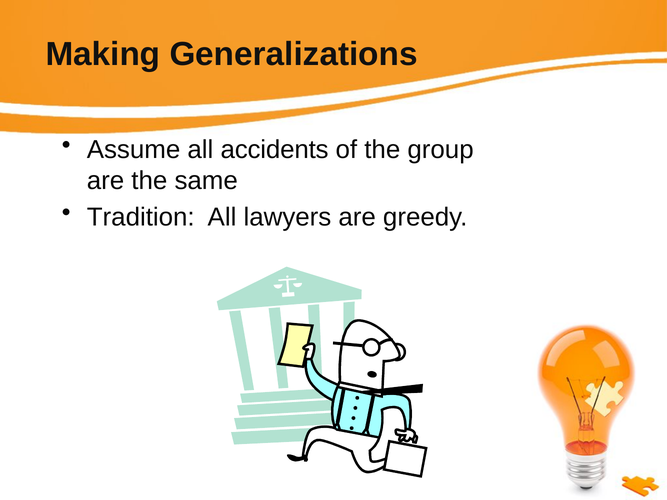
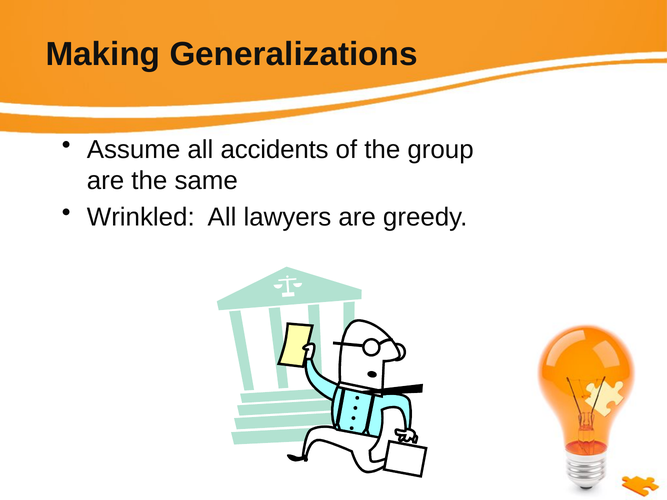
Tradition: Tradition -> Wrinkled (141, 217)
